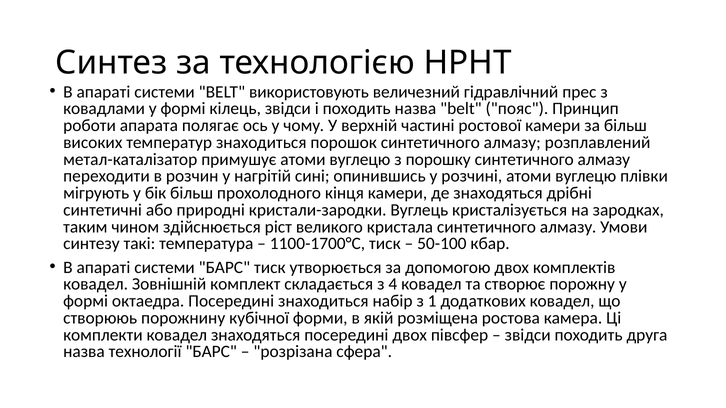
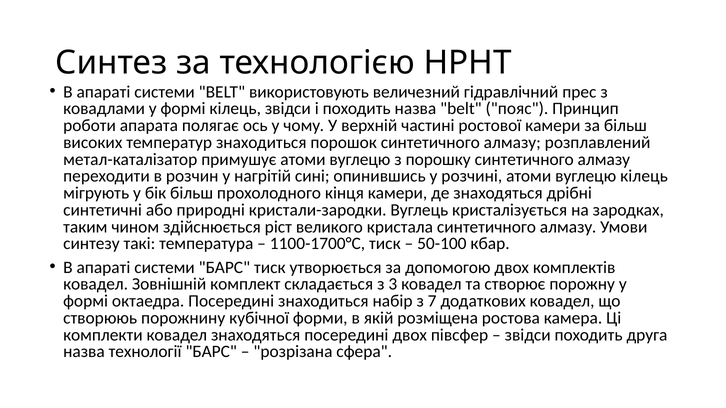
вуглецю плівки: плівки -> кілець (644, 176)
4: 4 -> 3 (393, 285)
1: 1 -> 7 (432, 301)
